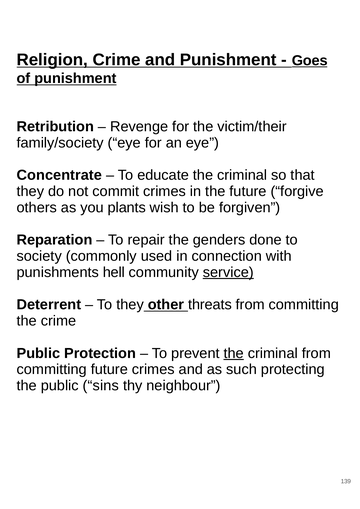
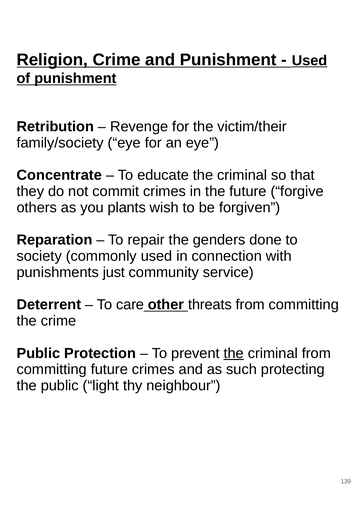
Goes: Goes -> Used (310, 61)
hell: hell -> just (114, 272)
service underline: present -> none (228, 272)
To they: they -> care (130, 305)
sins: sins -> light (101, 386)
